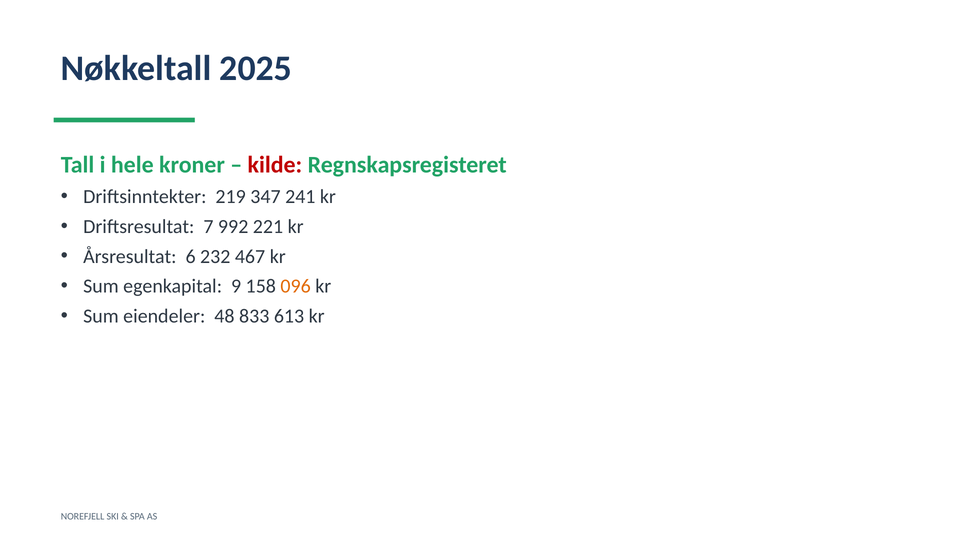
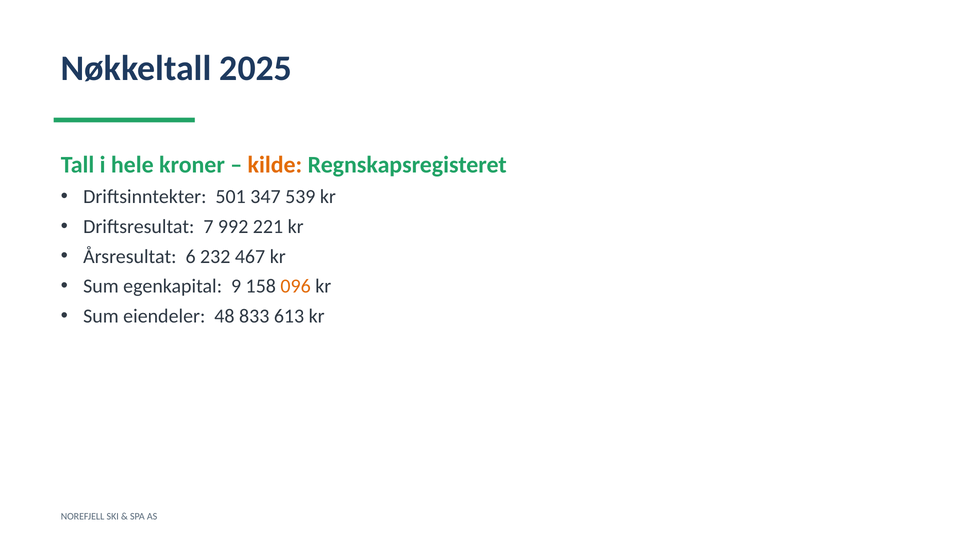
kilde colour: red -> orange (275, 165)
219: 219 -> 501 (231, 197)
241: 241 -> 539 (300, 197)
